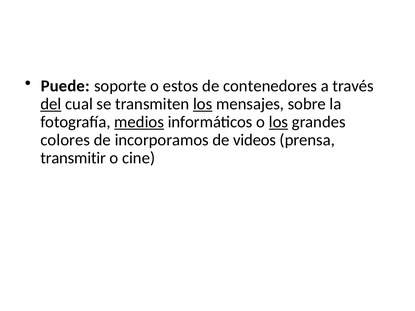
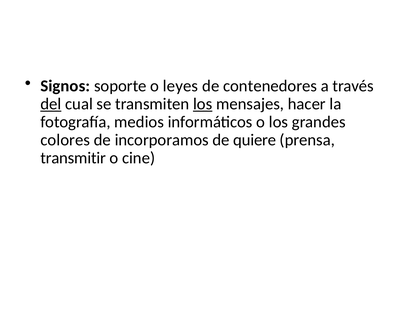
Puede: Puede -> Signos (65, 86)
estos: estos -> leyes (181, 86)
sobre: sobre -> hacer (307, 104)
medios underline: present -> none (139, 122)
los underline: present -> none (278, 122)
videos: videos -> quiere (255, 140)
